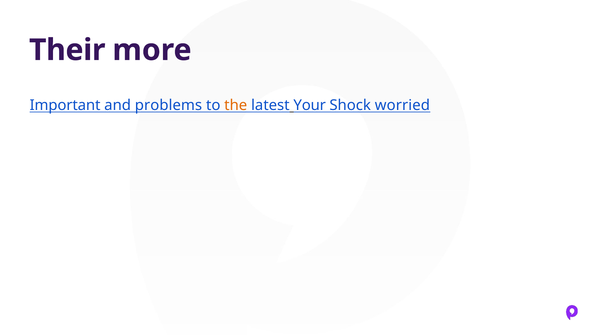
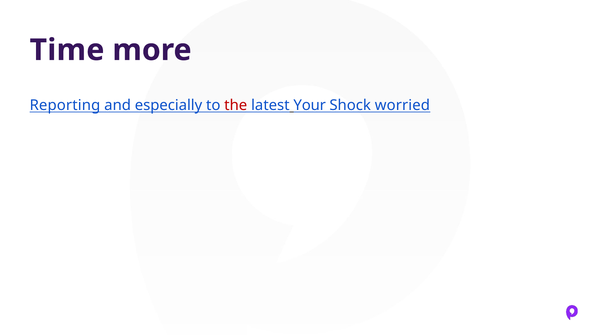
Their: Their -> Time (67, 50)
Important: Important -> Reporting (65, 105)
problems: problems -> especially (169, 105)
the colour: orange -> red (236, 105)
